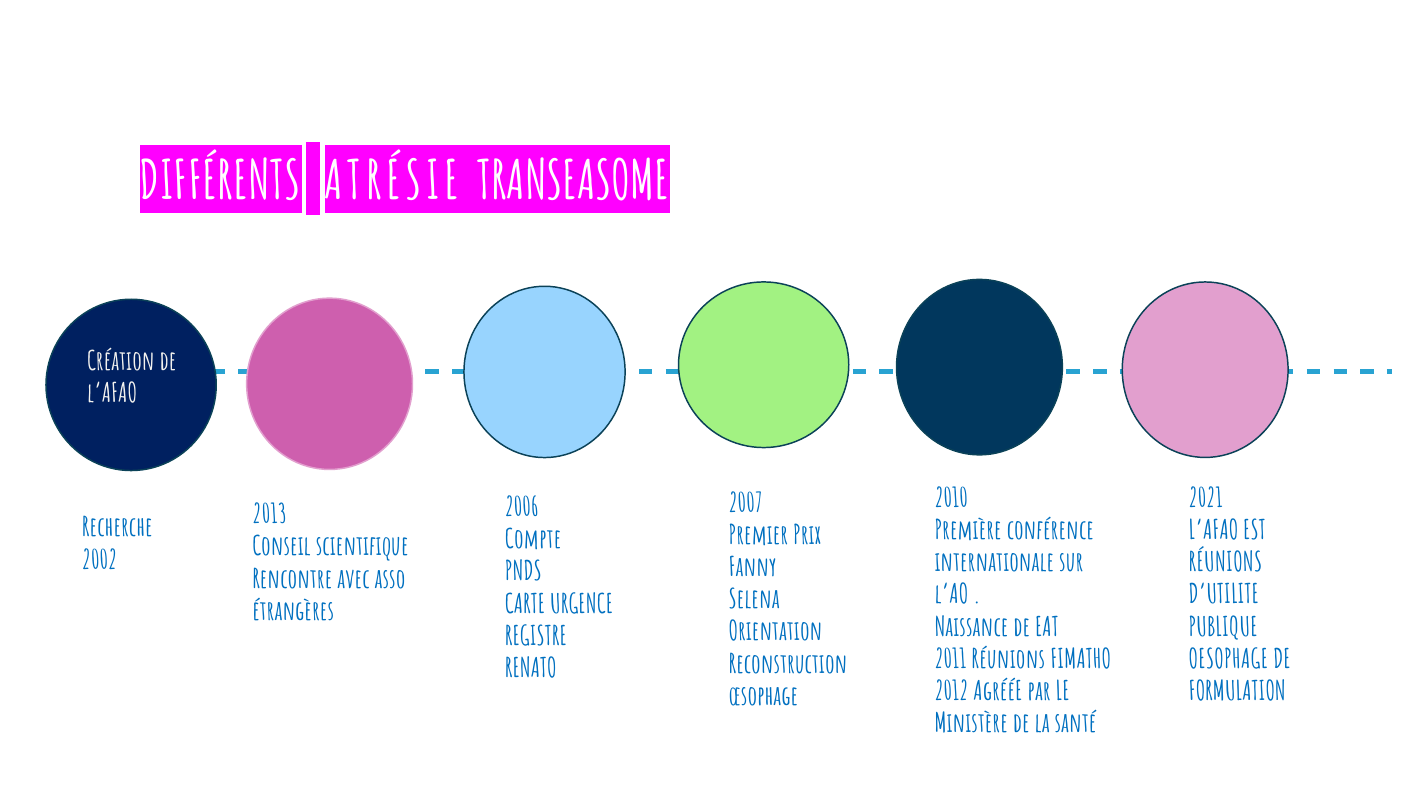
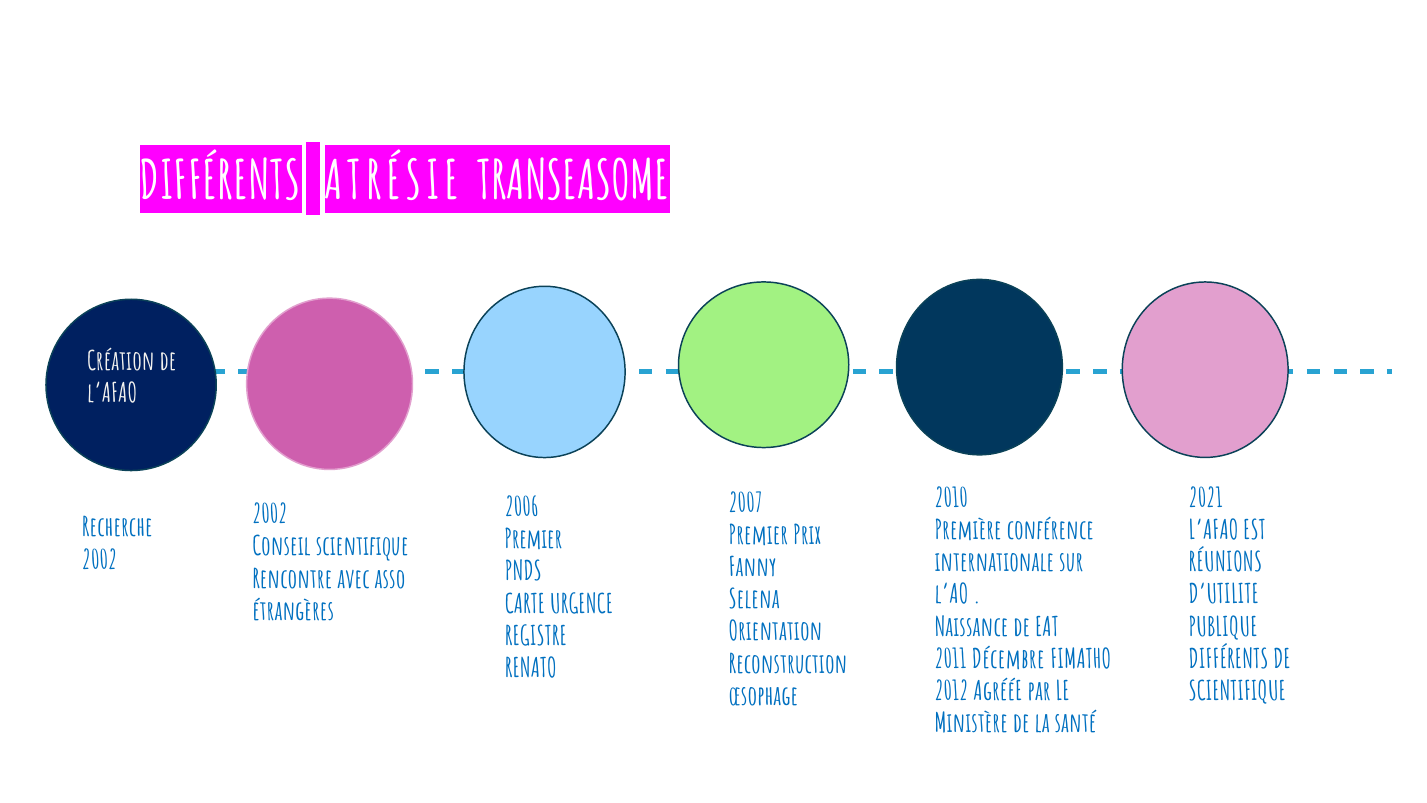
2013: 2013 -> 2002 (270, 515)
Compte: Compte -> Premier (533, 540)
2011 Réunions: Réunions -> Décembre (1008, 659)
OESOPHAGE: OESOPHAGE -> DIFFÉRENTS (1229, 659)
FORMULATION: FORMULATION -> SCIENTIFIQUE (1237, 691)
